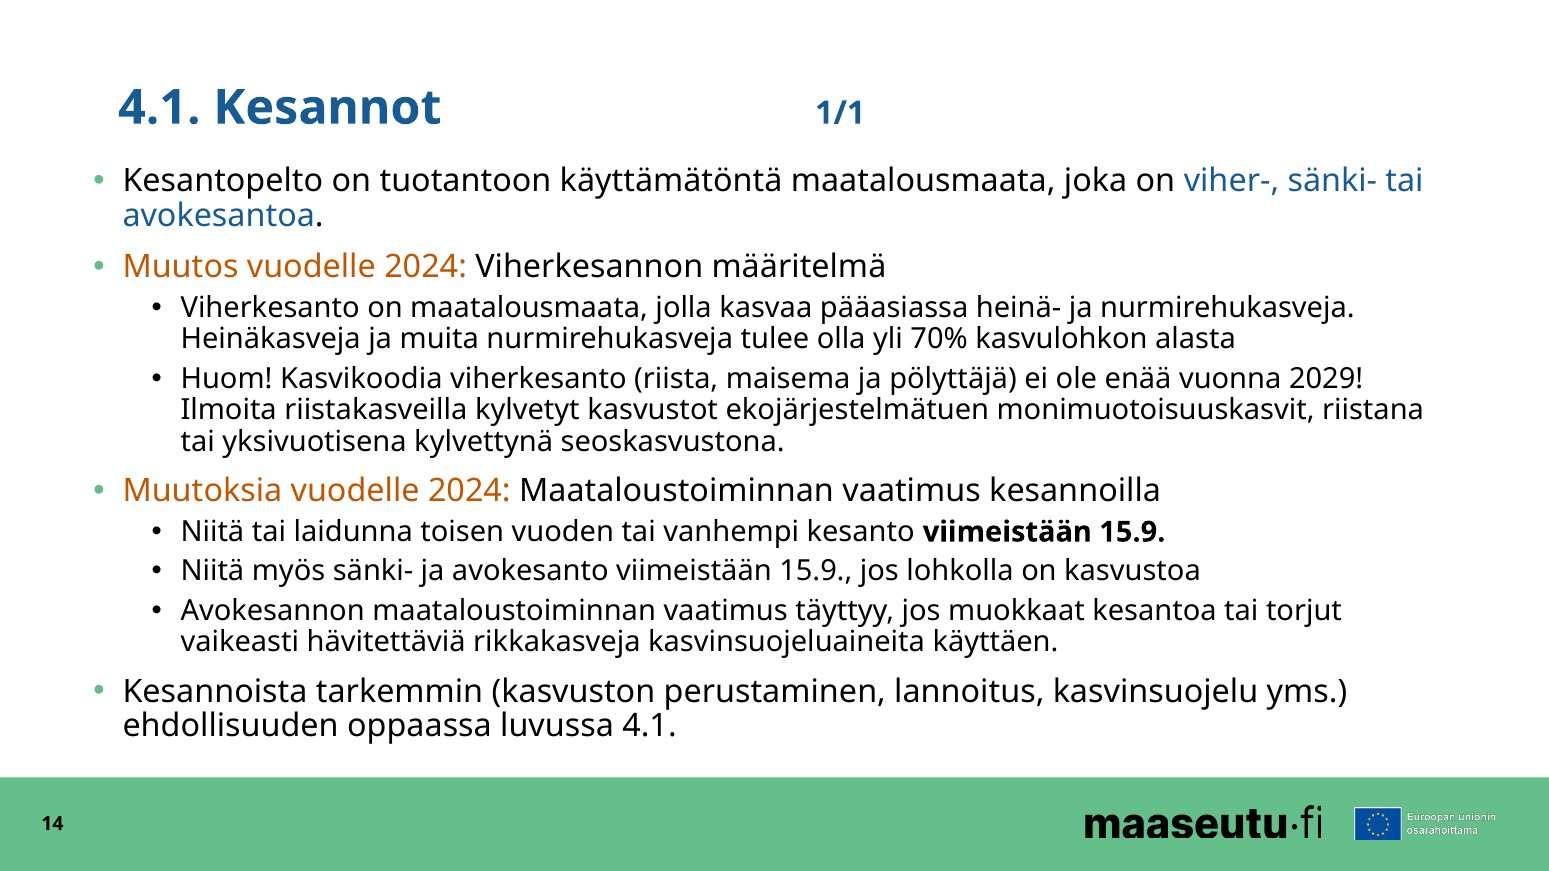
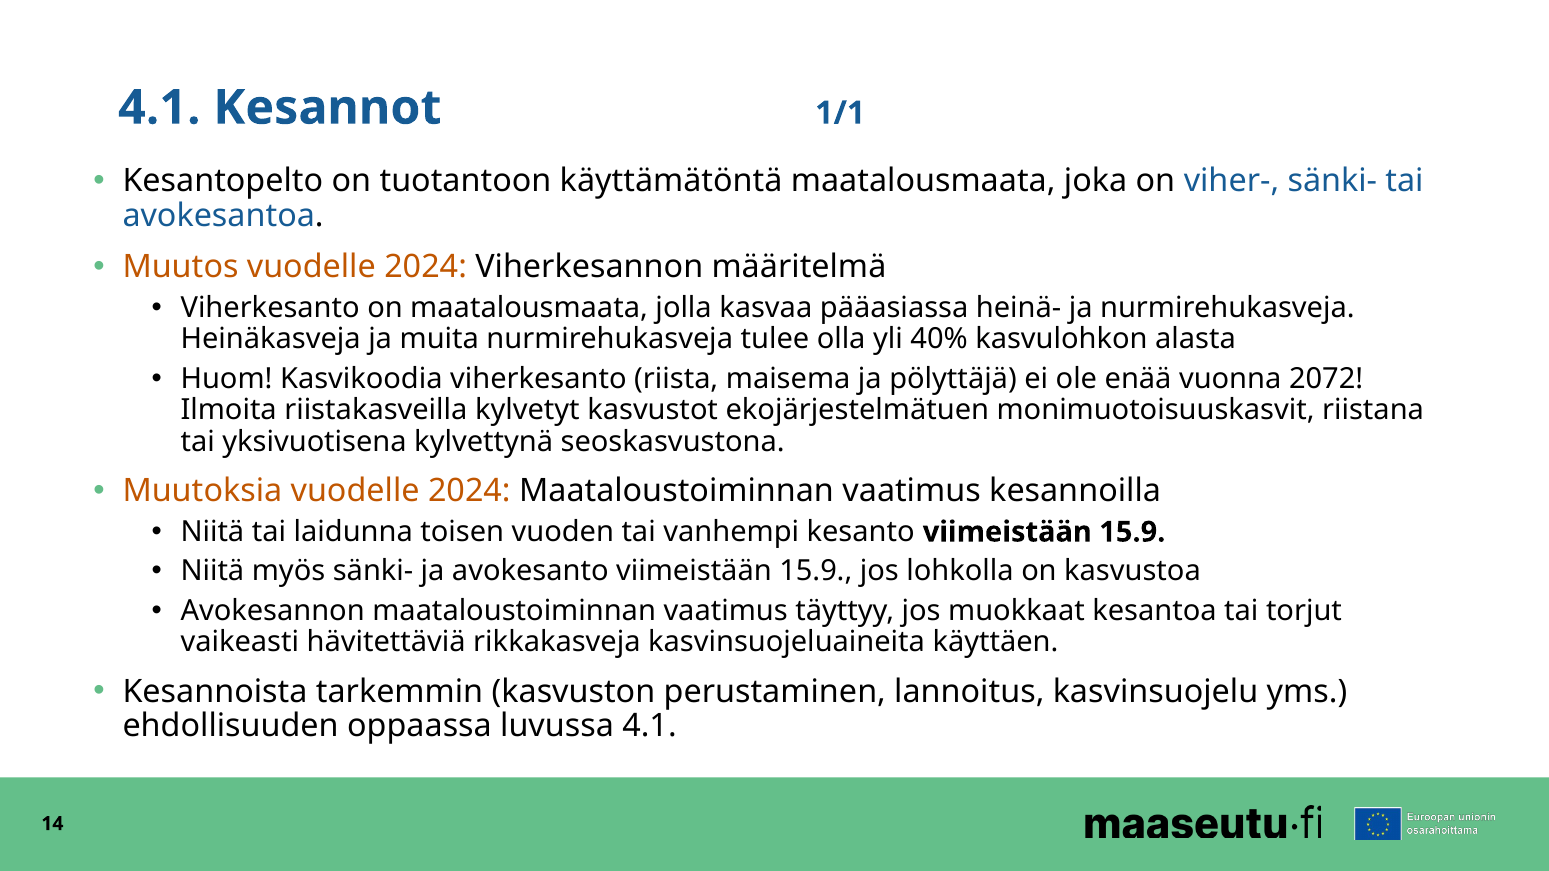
70%: 70% -> 40% (939, 340)
2029: 2029 -> 2072 (1326, 379)
